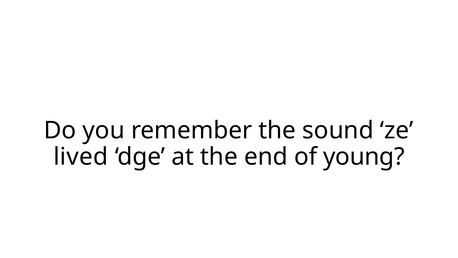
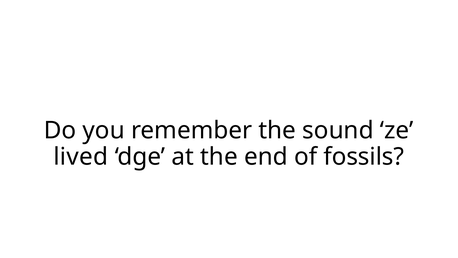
young: young -> fossils (364, 157)
